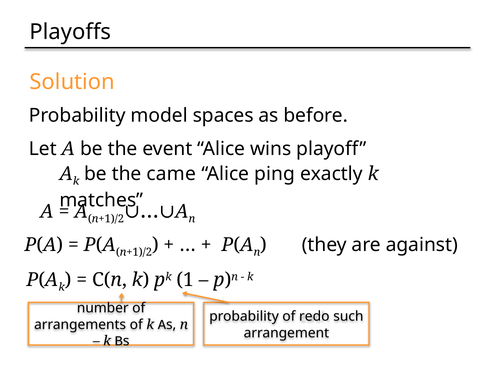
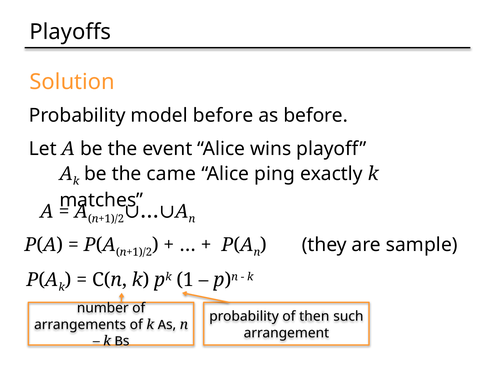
model spaces: spaces -> before (223, 116)
against: against -> sample (422, 245)
redo: redo -> then (314, 317)
